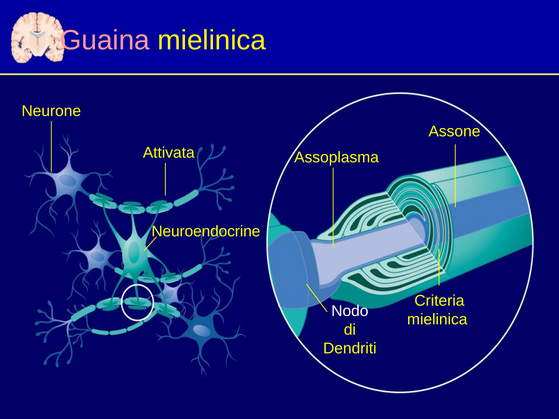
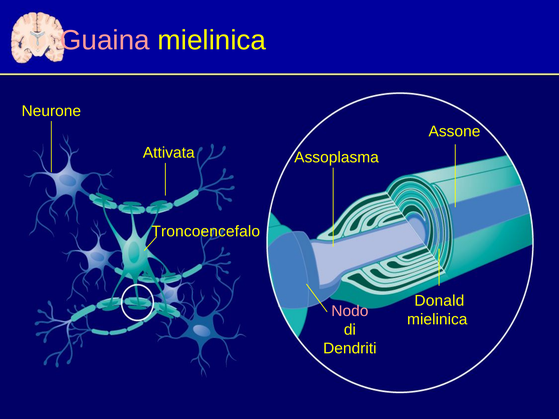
Neuroendocrine: Neuroendocrine -> Troncoencefalo (206, 231)
Criteria: Criteria -> Donald (439, 301)
Nodo colour: white -> pink (350, 311)
